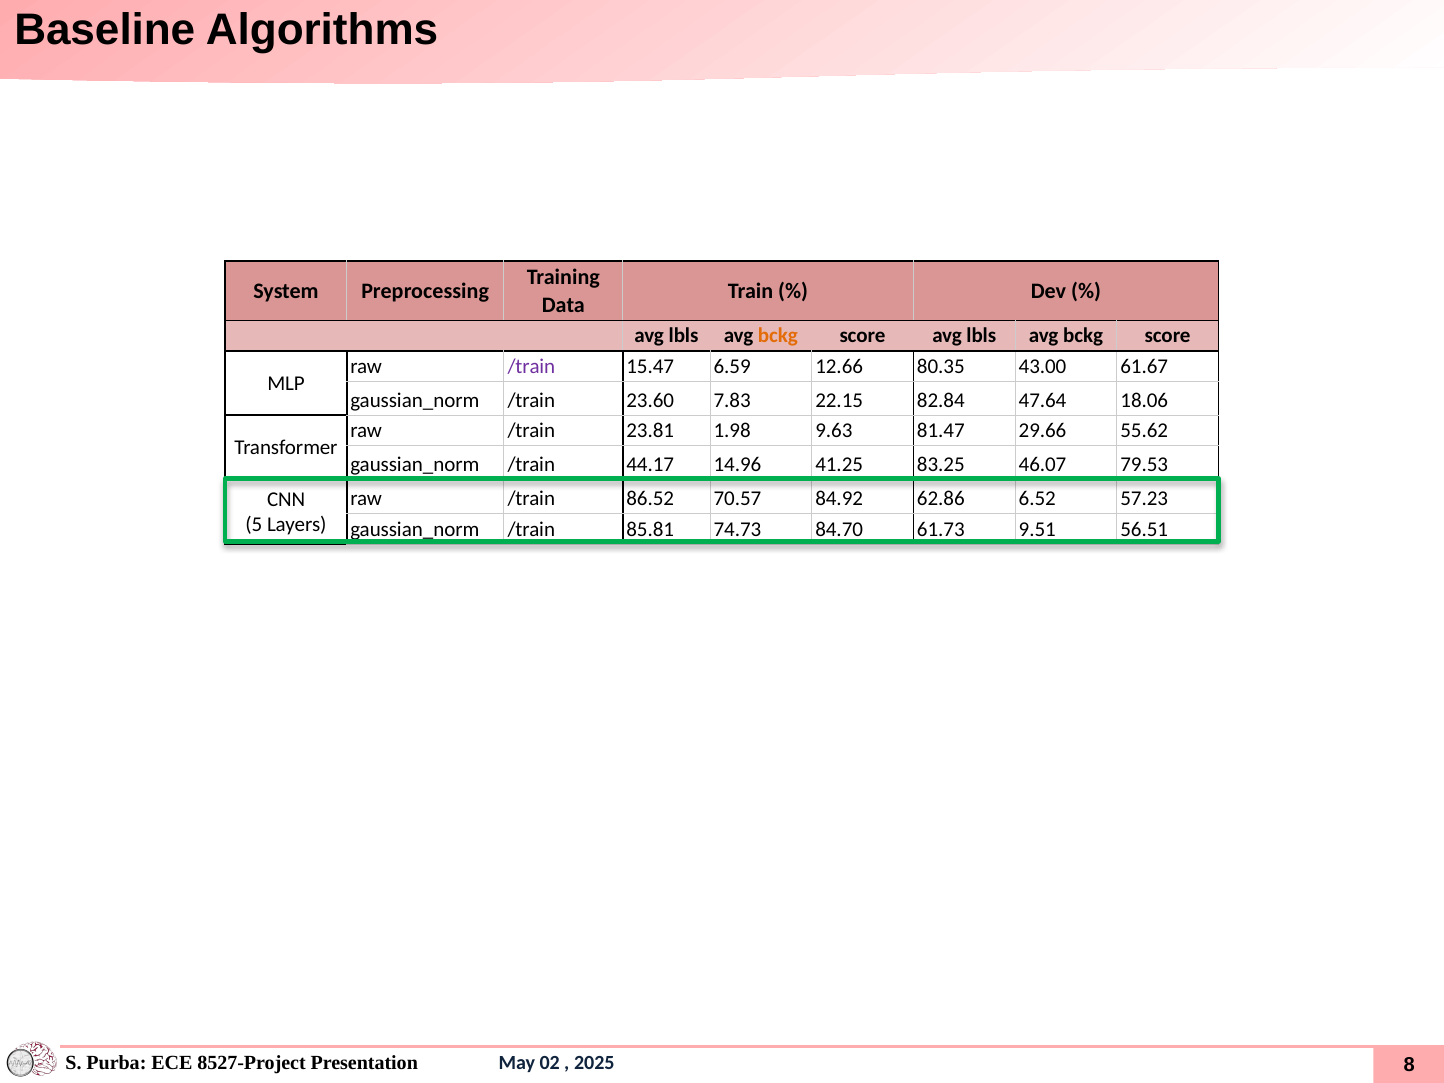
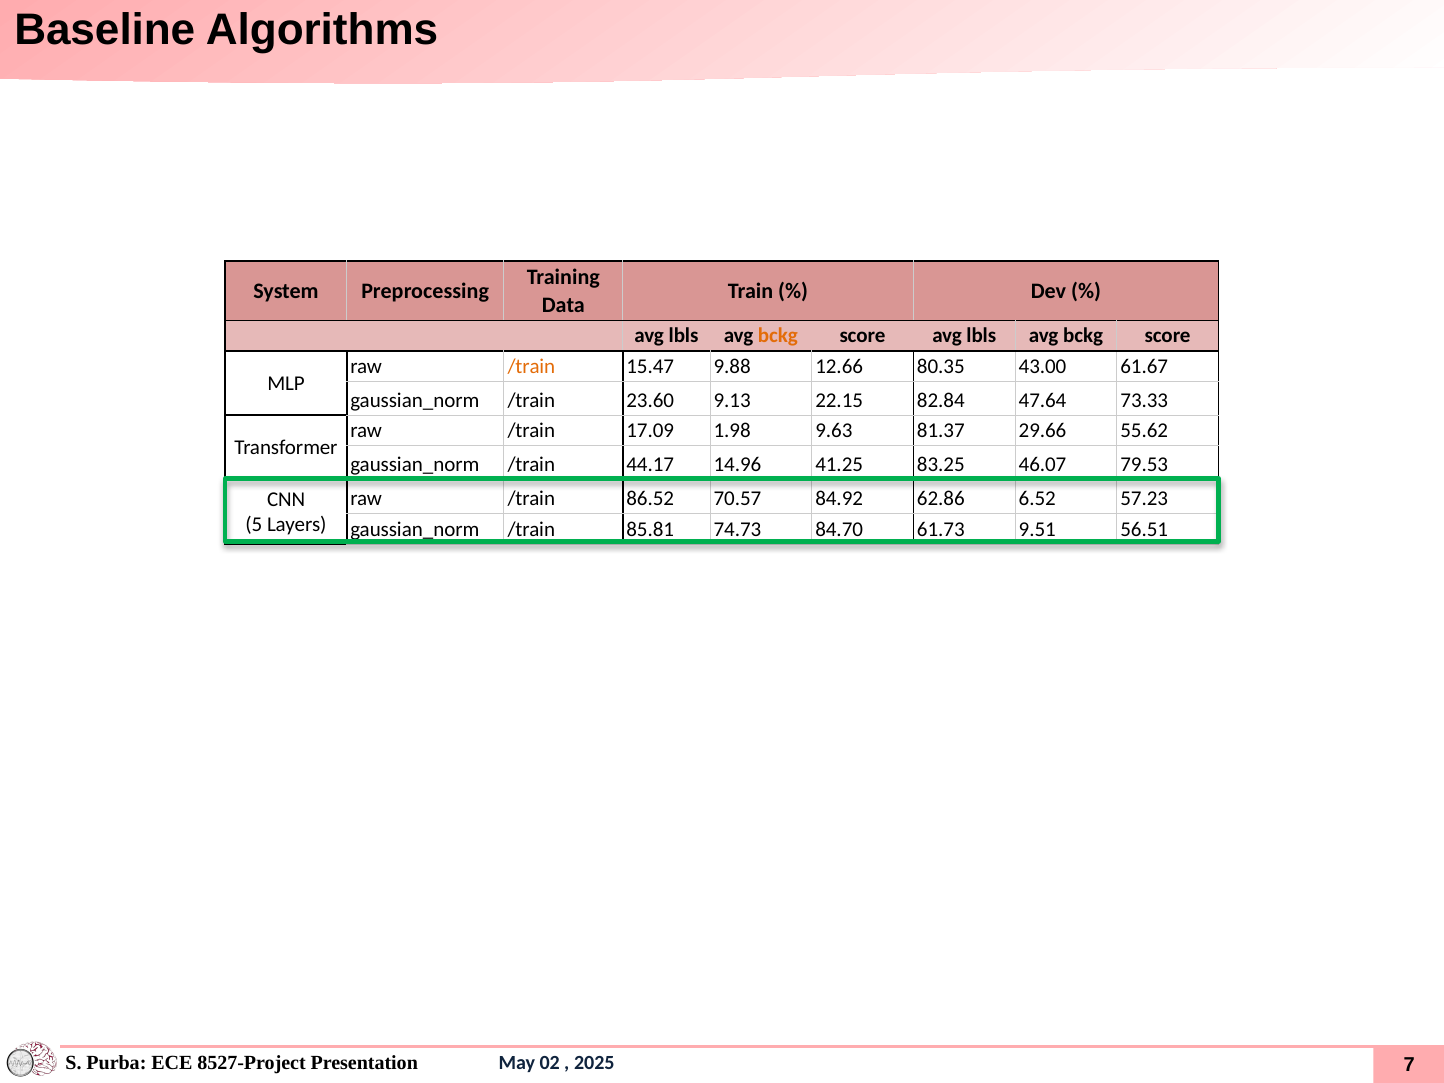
/train colour: purple -> orange (531, 366)
6.59: 6.59 -> 9.88 (732, 366)
7.83: 7.83 -> 9.13 (732, 400)
18.06: 18.06 -> 73.33 (1144, 400)
23.81: 23.81 -> 17.09 (650, 431)
81.47: 81.47 -> 81.37 (941, 431)
8: 8 -> 7 (1409, 1065)
